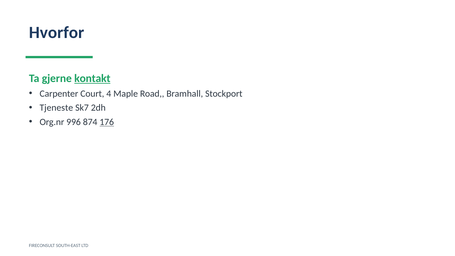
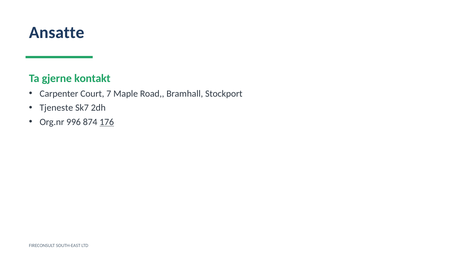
Hvorfor: Hvorfor -> Ansatte (57, 32)
kontakt underline: present -> none (92, 78)
4: 4 -> 7 (109, 94)
